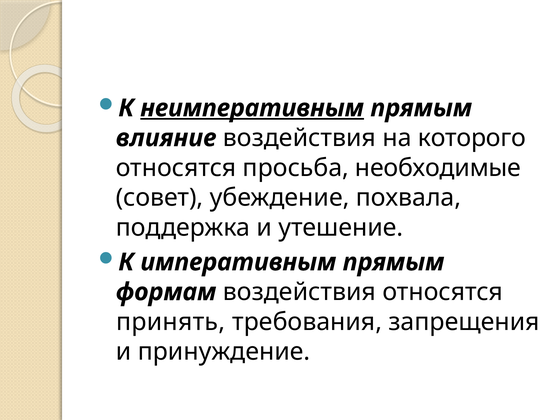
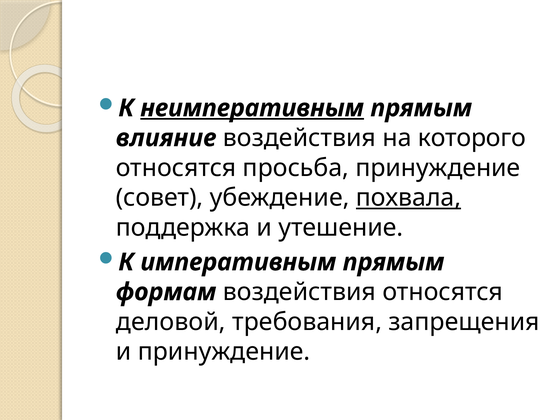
просьба необходимые: необходимые -> принуждение (438, 168)
похвала underline: none -> present (408, 198)
принять: принять -> деловой (171, 322)
